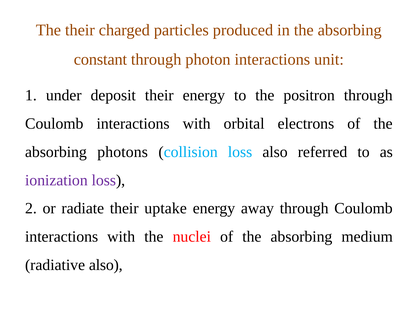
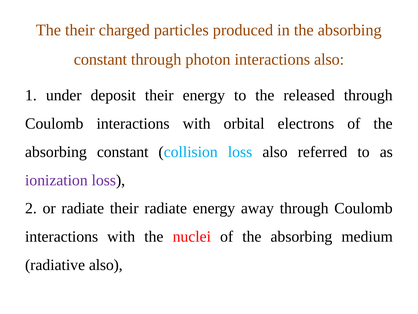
interactions unit: unit -> also (329, 59)
positron: positron -> released (309, 95)
photons: photons -> constant (123, 152)
their uptake: uptake -> radiate (166, 208)
